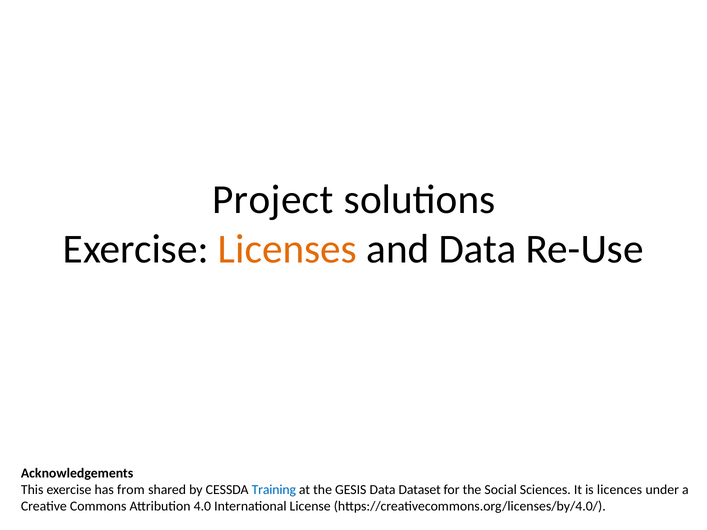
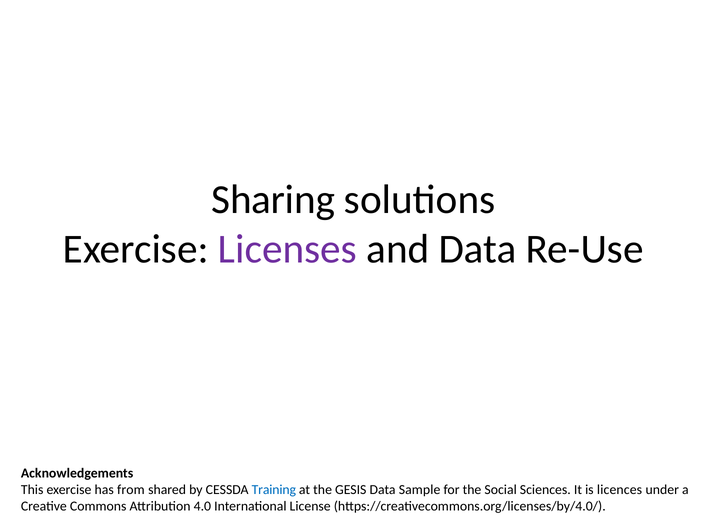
Project: Project -> Sharing (273, 200)
Licenses colour: orange -> purple (287, 249)
Dataset: Dataset -> Sample (420, 490)
